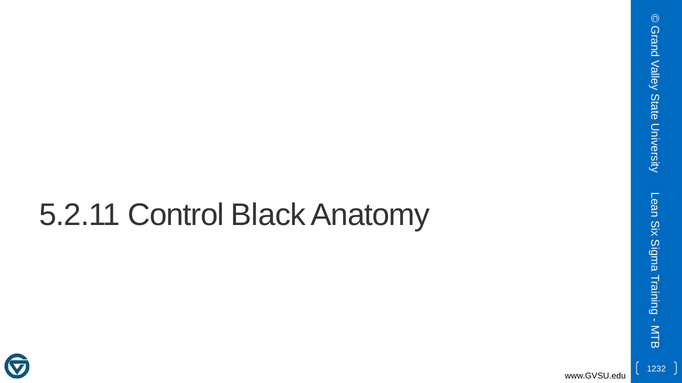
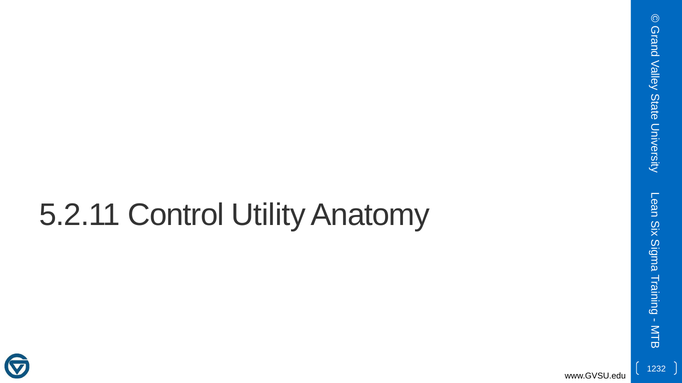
Black: Black -> Utility (268, 215)
